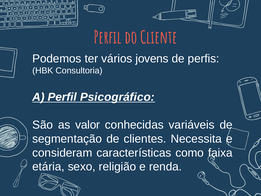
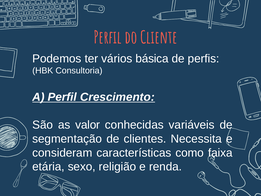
jovens: jovens -> básica (152, 59)
Psicográfico: Psicográfico -> Crescimento (117, 97)
